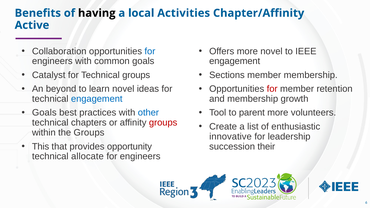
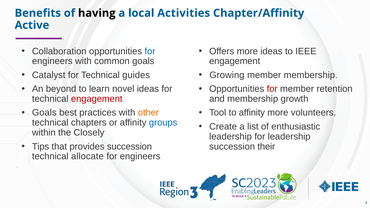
more novel: novel -> ideas (271, 51)
Technical groups: groups -> guides (136, 75)
Sections: Sections -> Growing (227, 75)
engagement colour: blue -> red (97, 99)
other colour: blue -> orange (148, 113)
to parent: parent -> affinity (252, 113)
groups colour: red -> blue (163, 123)
the Groups: Groups -> Closely (89, 133)
innovative: innovative -> leadership (231, 137)
This: This -> Tips (41, 147)
provides opportunity: opportunity -> succession (129, 147)
